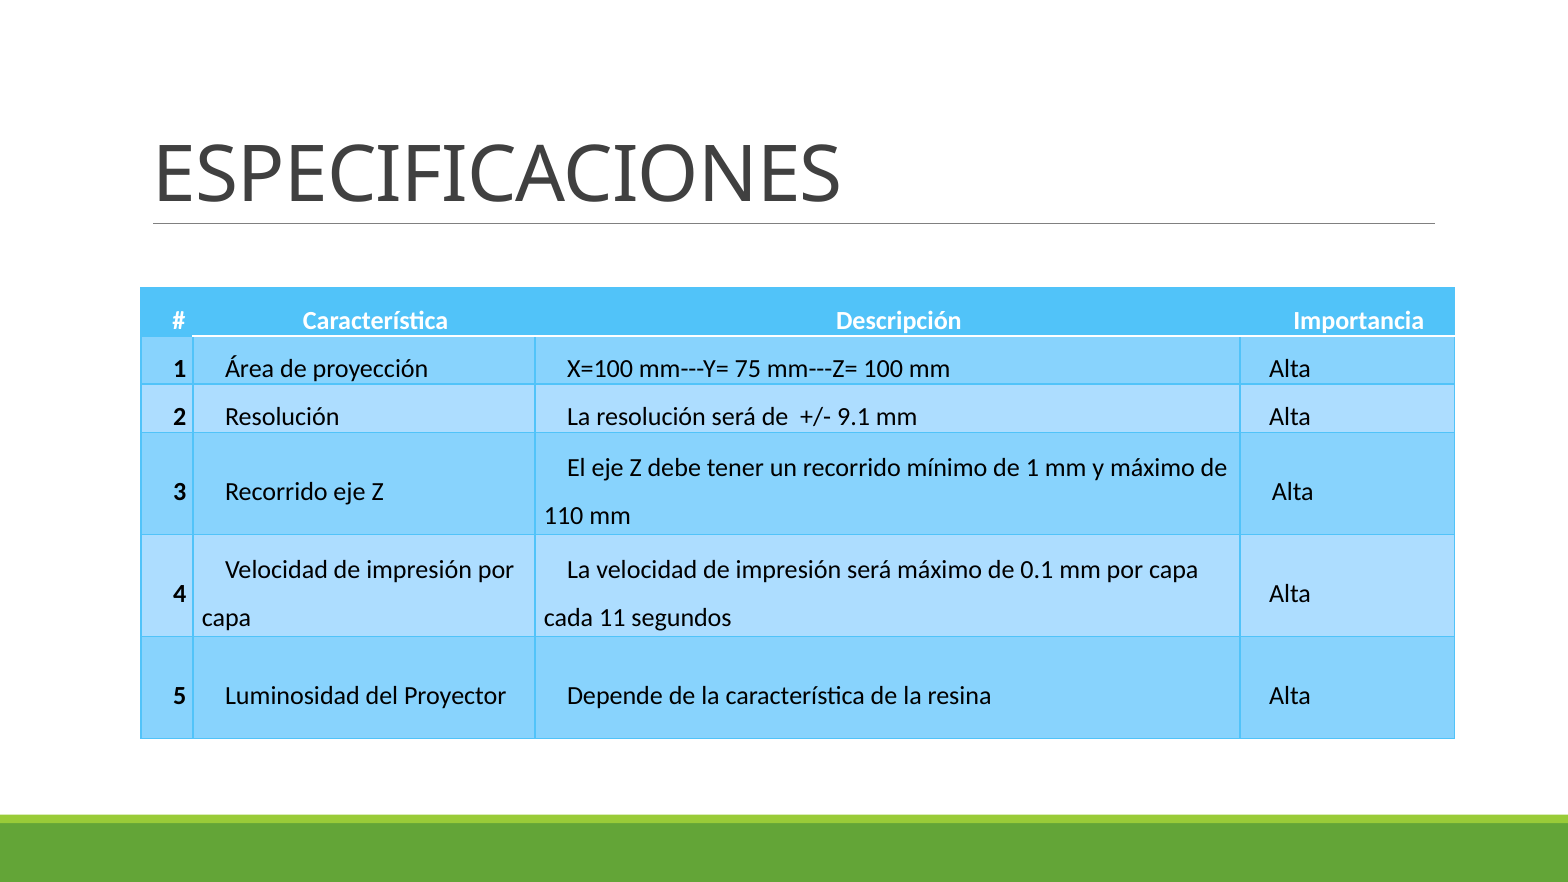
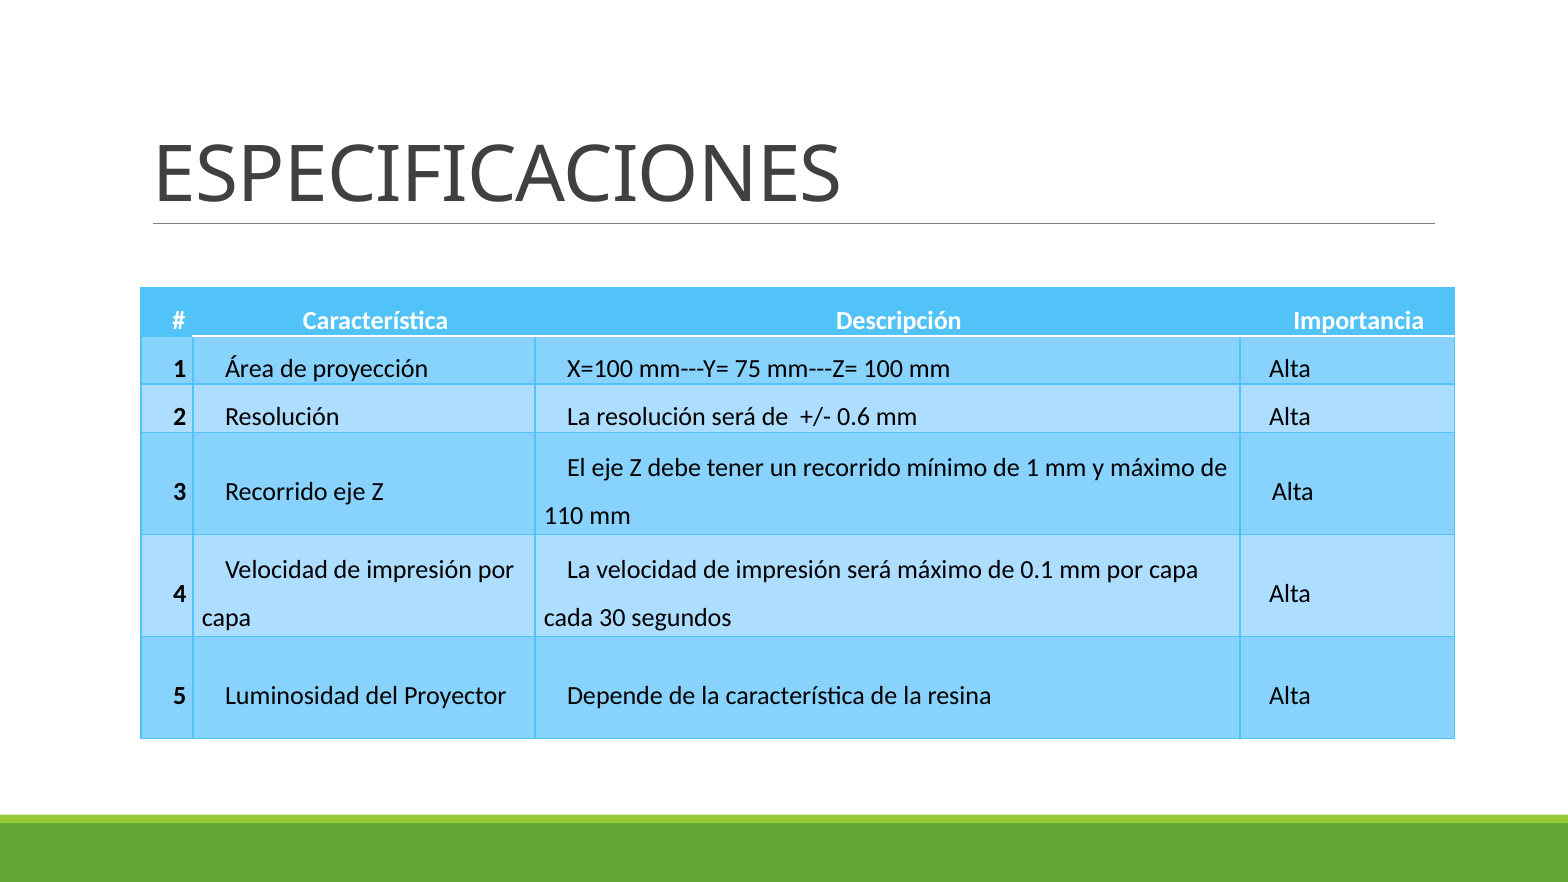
9.1: 9.1 -> 0.6 (854, 417)
11: 11 -> 30 (612, 618)
